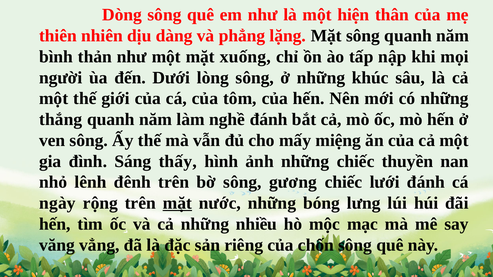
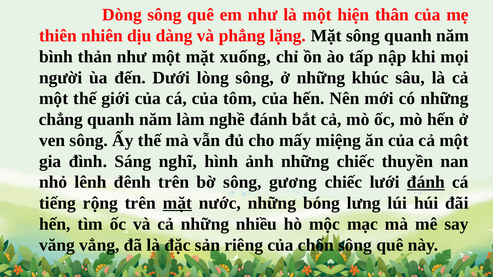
thắng: thắng -> chẳng (61, 120)
thấy: thấy -> nghĩ (178, 161)
đánh underline: none -> present (426, 182)
ngày: ngày -> tiếng (58, 203)
